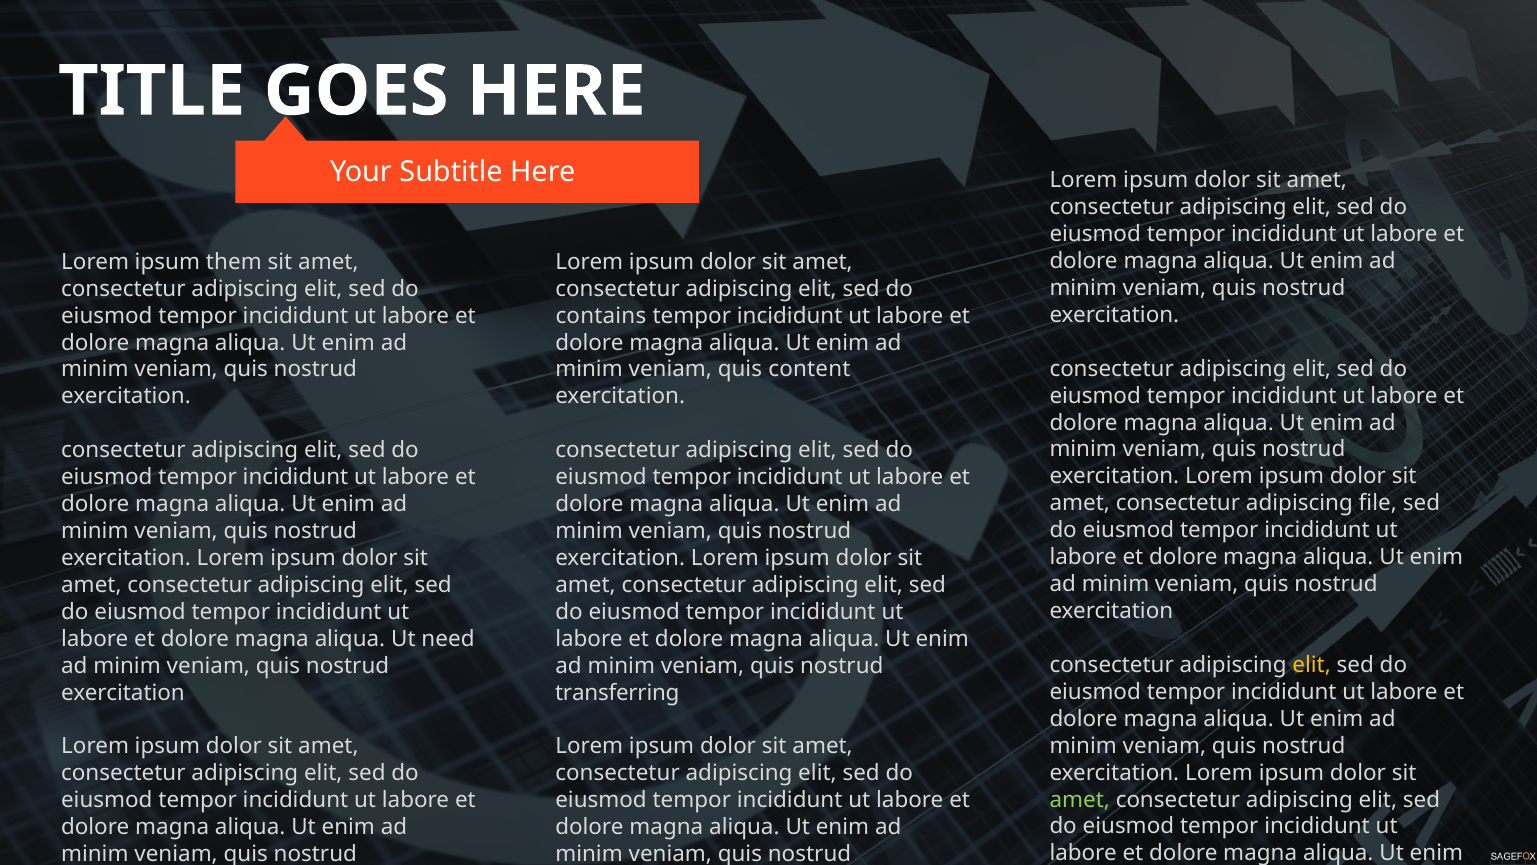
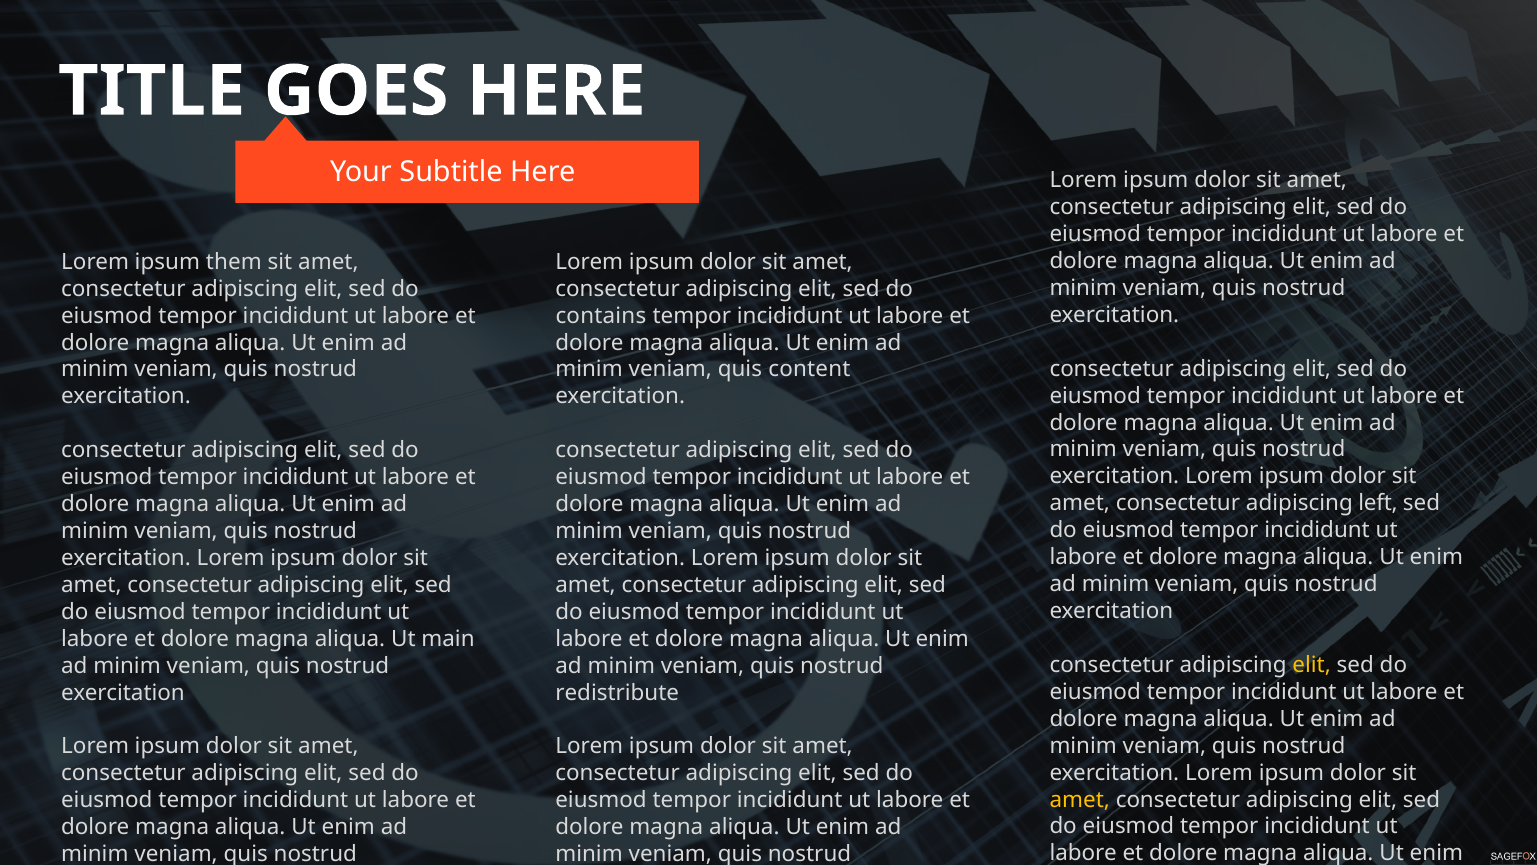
file: file -> left (1378, 503)
need: need -> main (448, 638)
transferring: transferring -> redistribute (617, 692)
amet colour: light green -> yellow (1080, 799)
